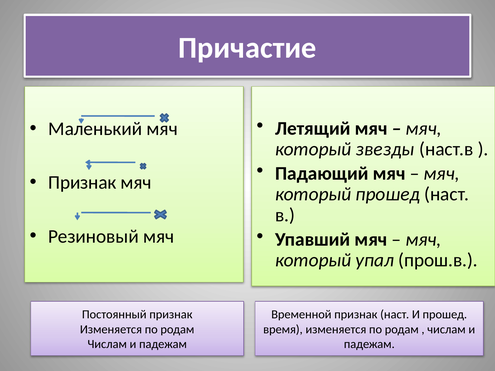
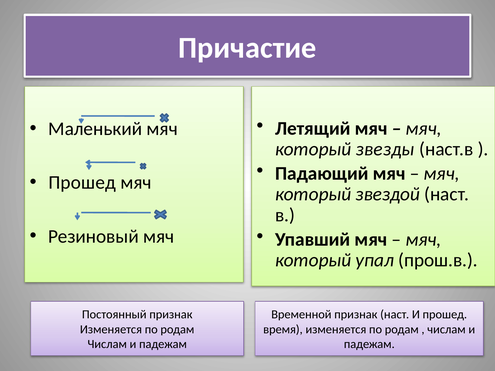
Признак: Признак -> Прошед (82, 183)
который прошед: прошед -> звездой (388, 194)
